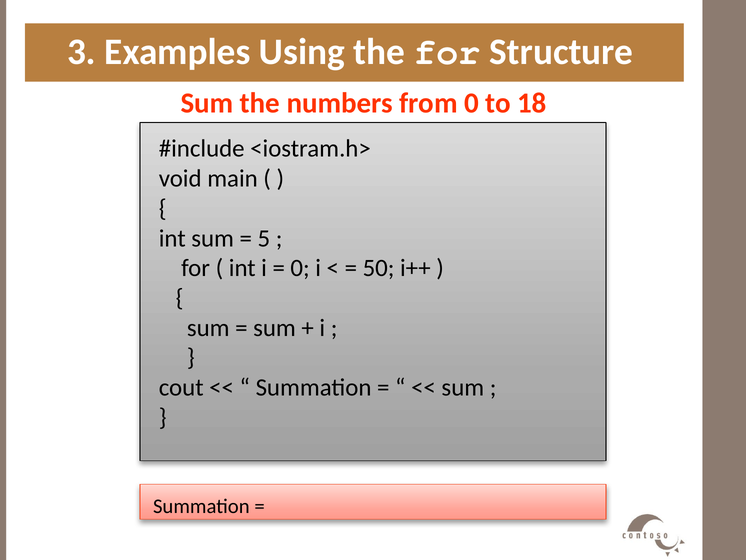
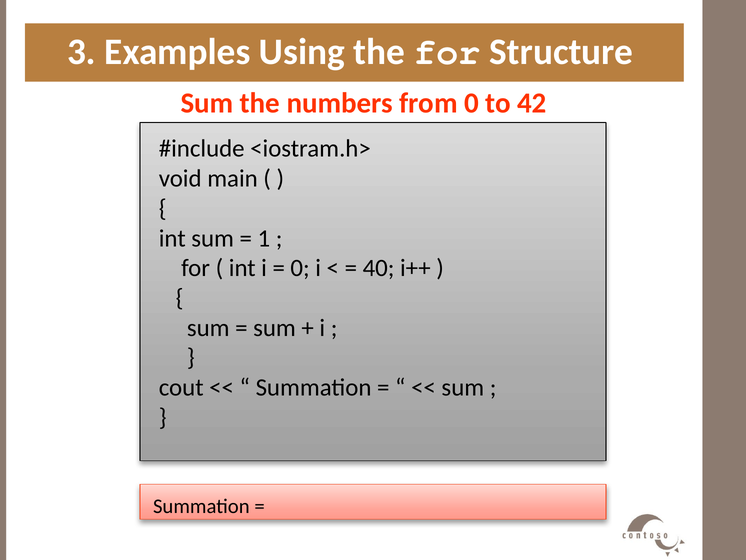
18: 18 -> 42 (532, 103)
5: 5 -> 1 (264, 238)
50: 50 -> 40 (379, 268)
